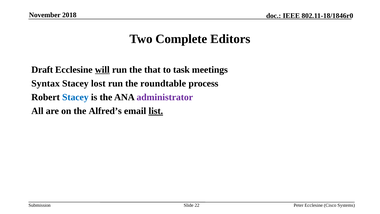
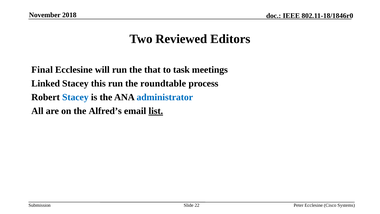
Complete: Complete -> Reviewed (181, 39)
Draft: Draft -> Final (42, 70)
will underline: present -> none (102, 70)
Syntax: Syntax -> Linked (46, 83)
lost: lost -> this (98, 83)
administrator colour: purple -> blue (165, 97)
